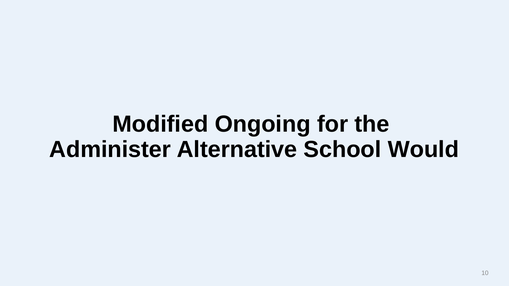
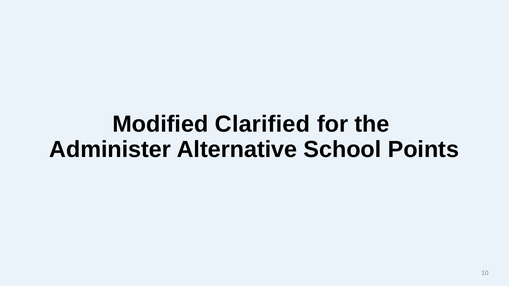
Ongoing: Ongoing -> Clarified (263, 124)
Would: Would -> Points (423, 150)
